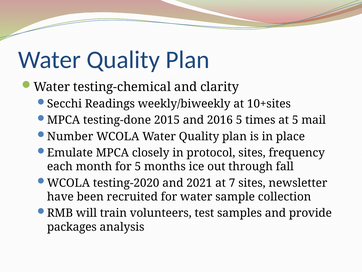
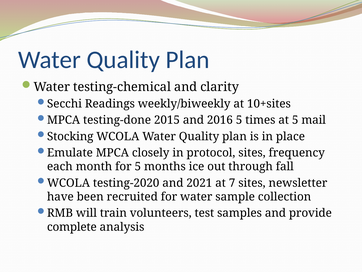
Number: Number -> Stocking (70, 136)
packages: packages -> complete (72, 227)
